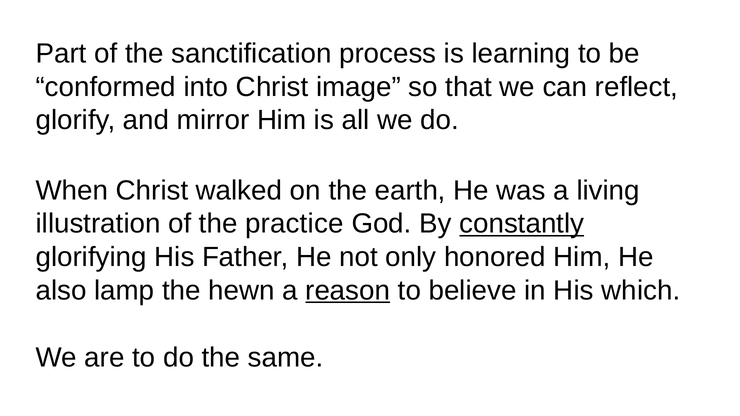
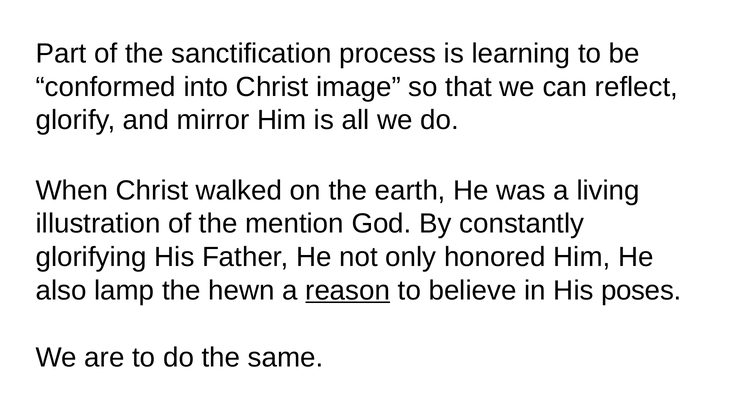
practice: practice -> mention (295, 224)
constantly underline: present -> none (522, 224)
which: which -> poses (641, 291)
